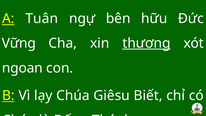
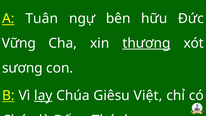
ngoan: ngoan -> sương (22, 68)
lạy underline: none -> present (43, 95)
Biết: Biết -> Việt (148, 95)
